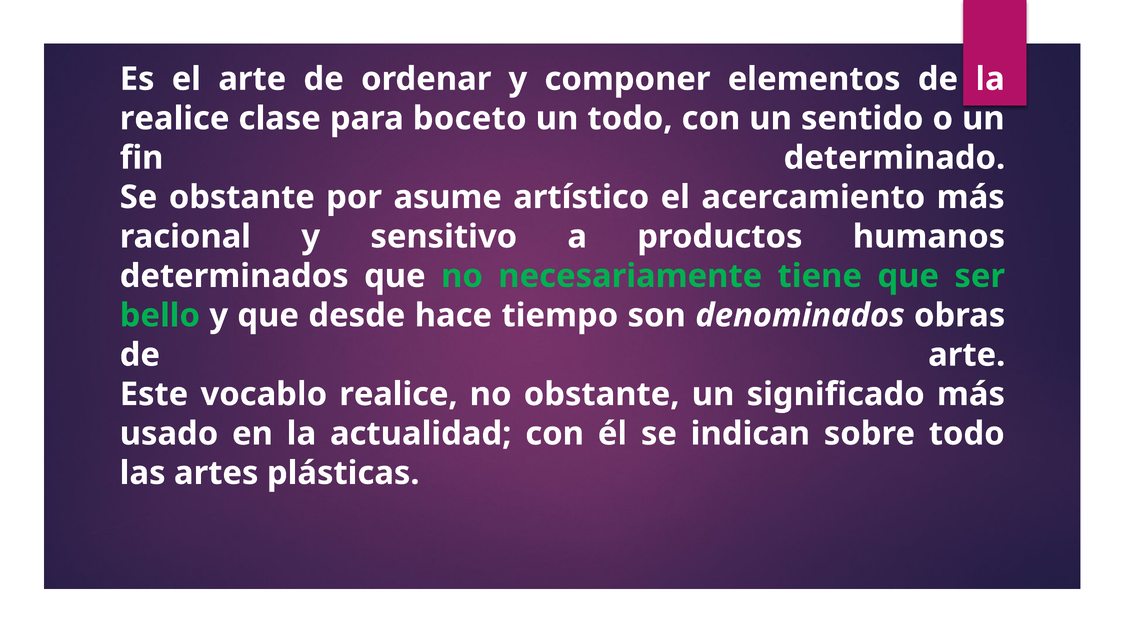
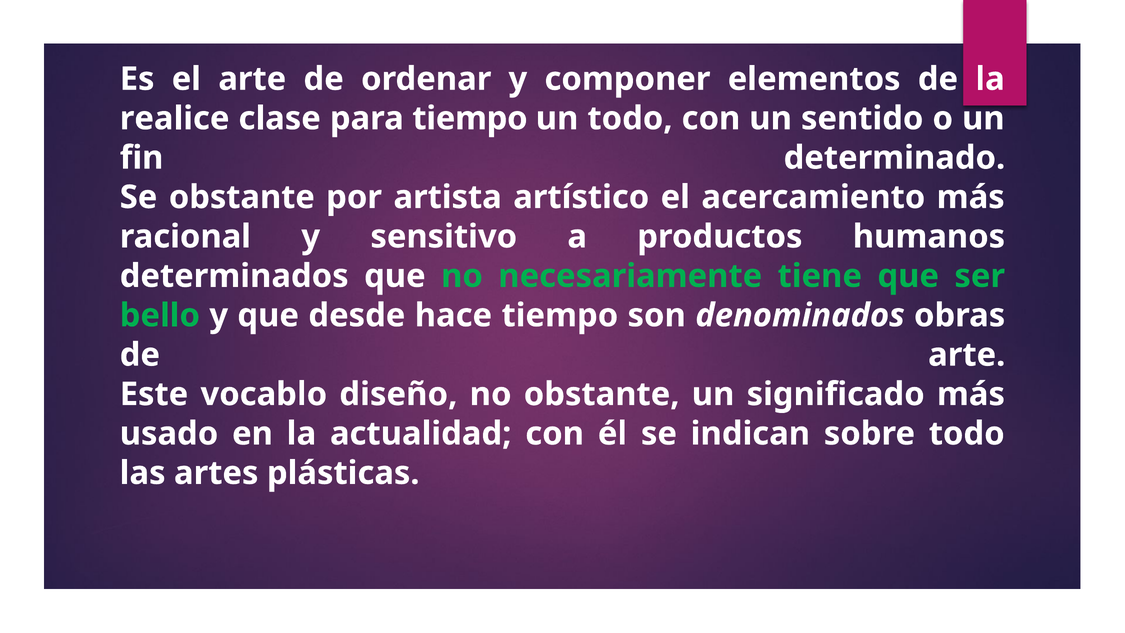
para boceto: boceto -> tiempo (470, 118)
asume: asume -> artista (448, 197)
vocablo realice: realice -> diseño (398, 394)
